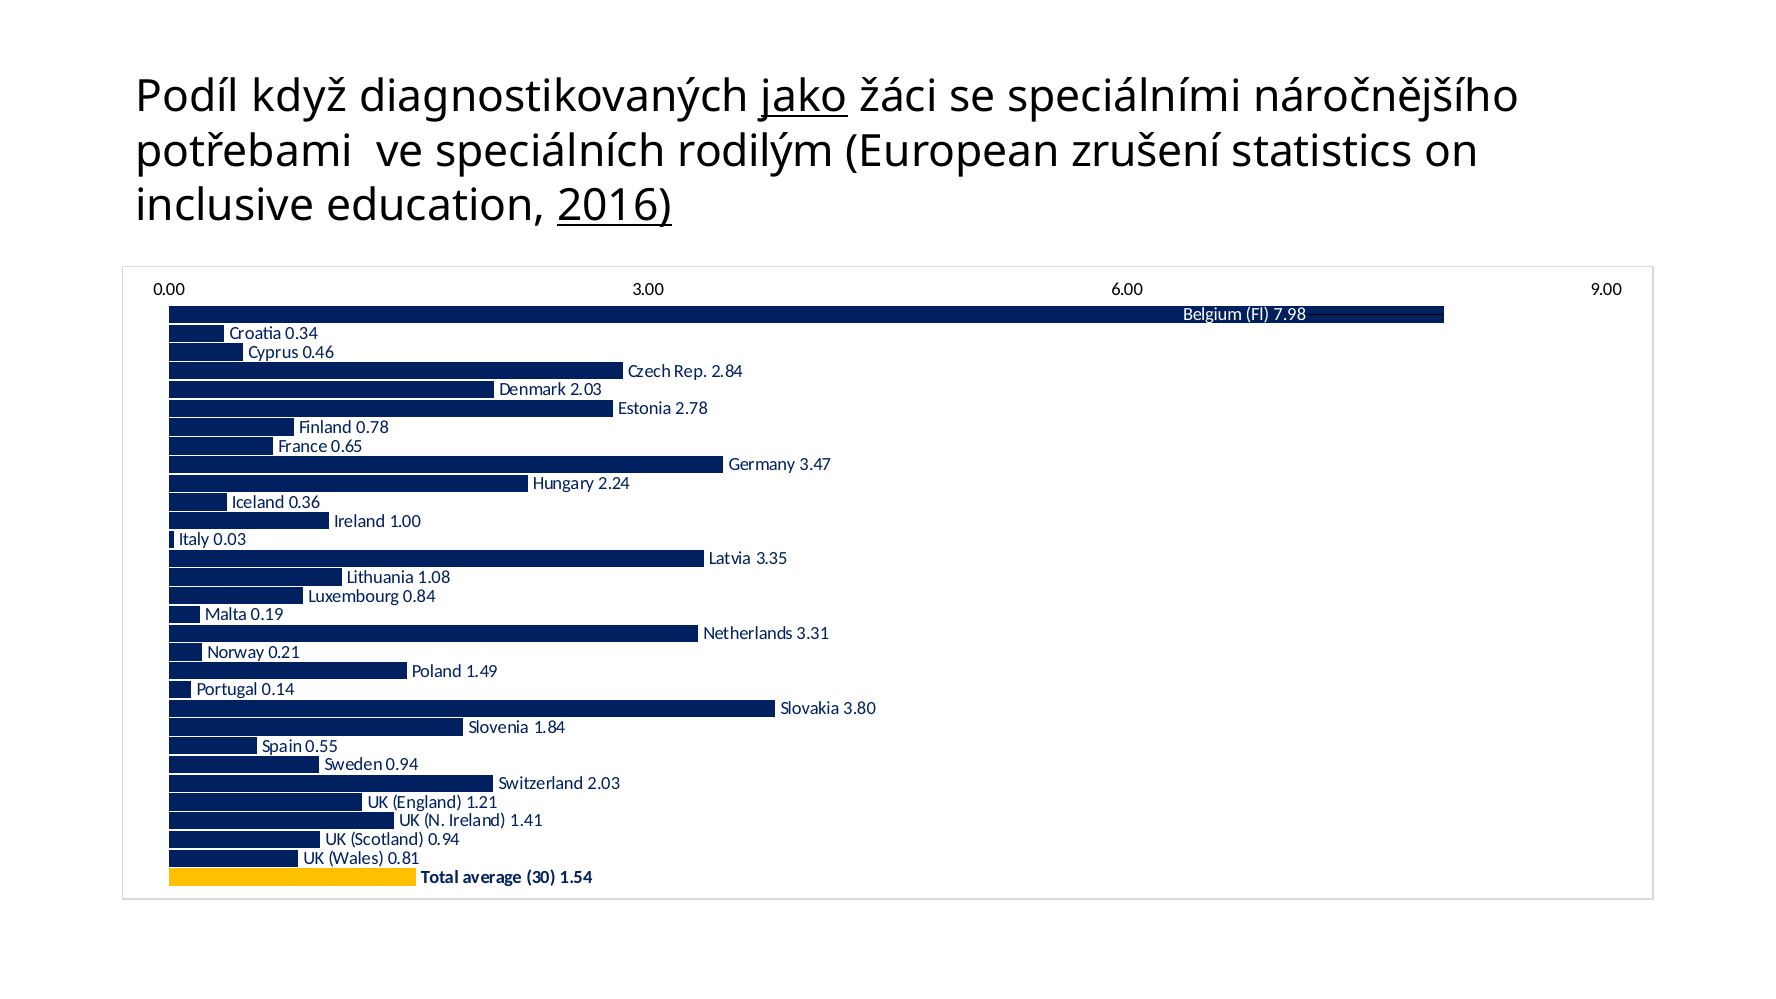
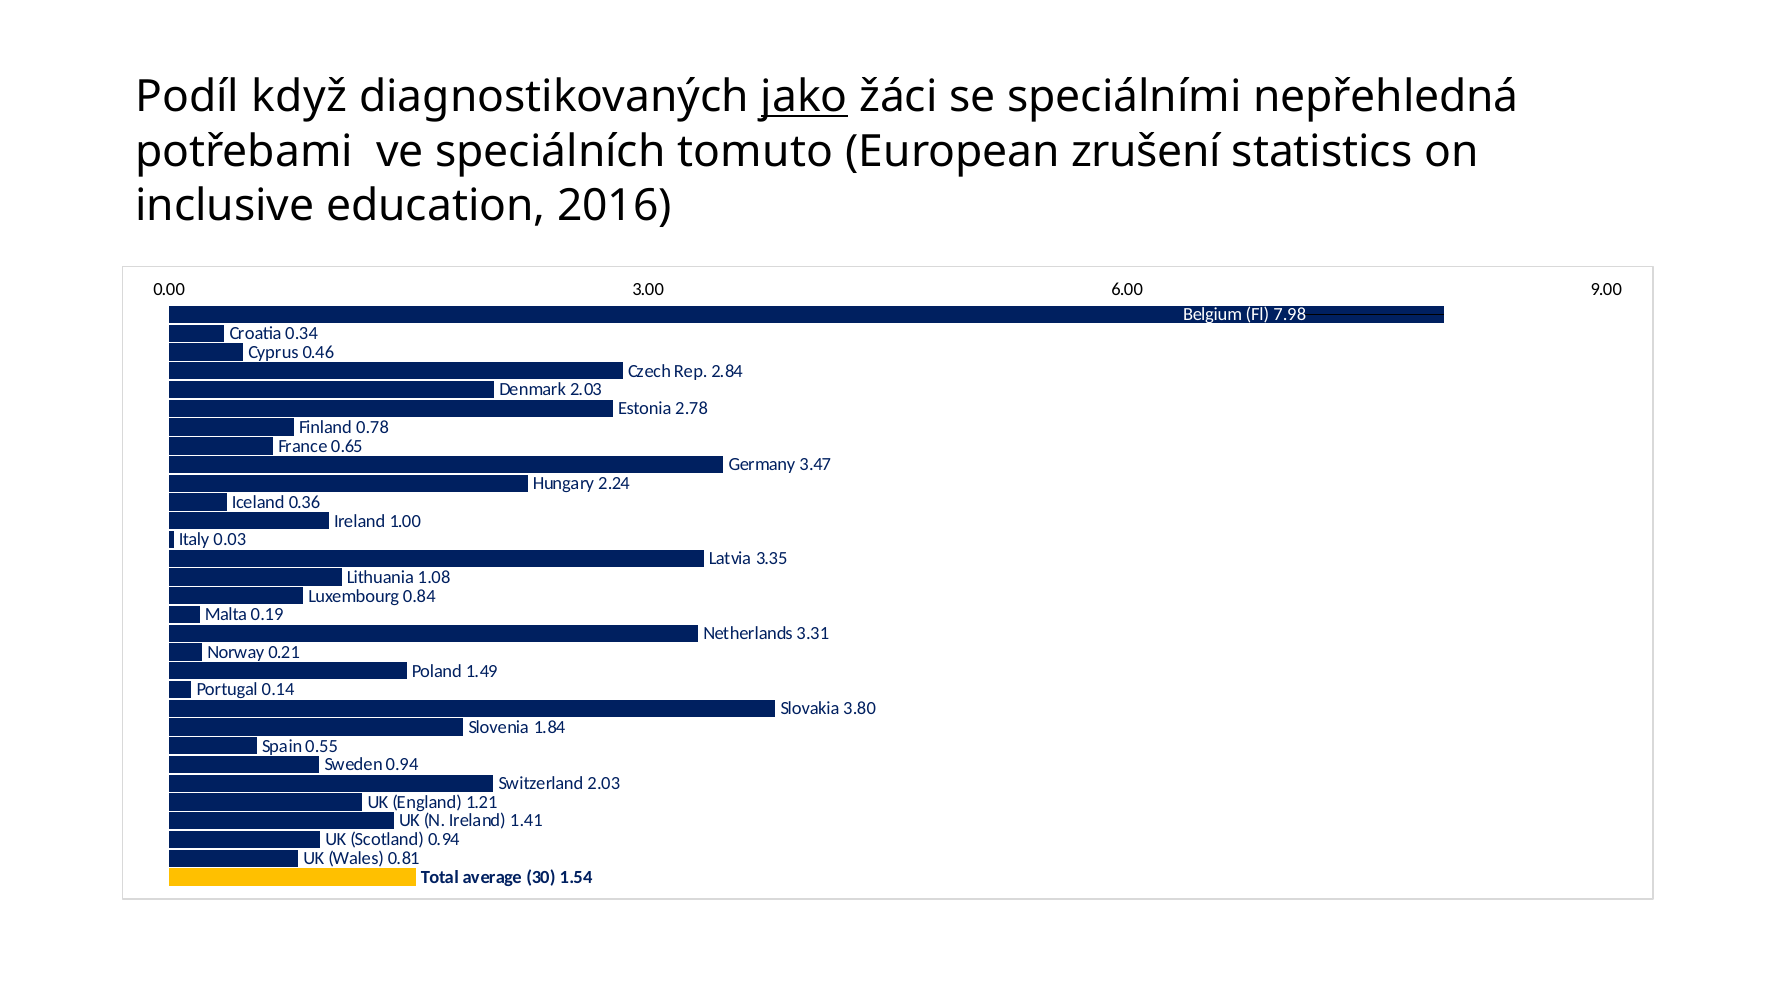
náročnějšího: náročnějšího -> nepřehledná (1386, 97)
rodilým: rodilým -> tomuto (755, 151)
2016 underline: present -> none (615, 206)
